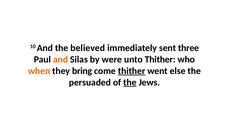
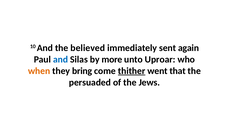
three: three -> again (189, 48)
and colour: orange -> blue (60, 59)
were: were -> more (112, 59)
unto Thither: Thither -> Uproar (160, 59)
else: else -> that (178, 71)
the underline: present -> none (130, 82)
